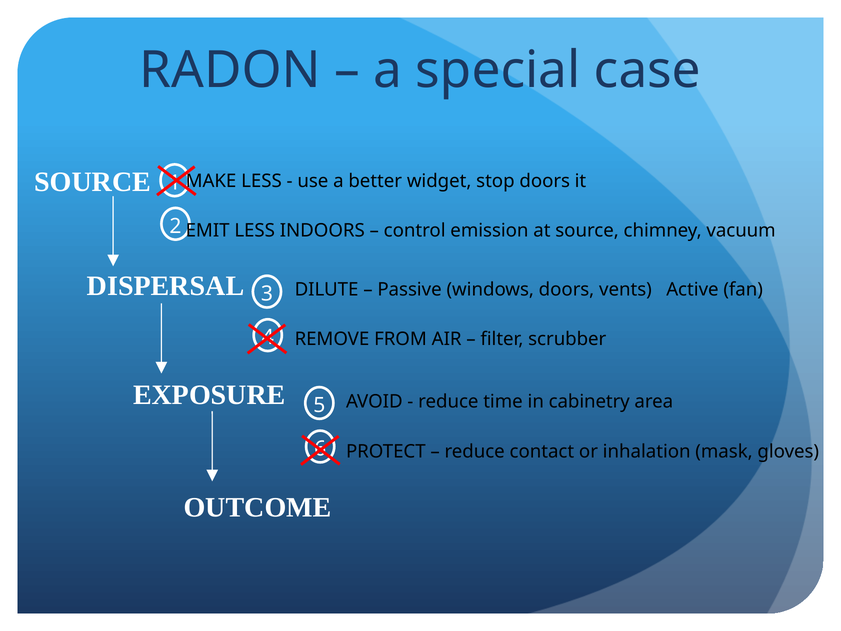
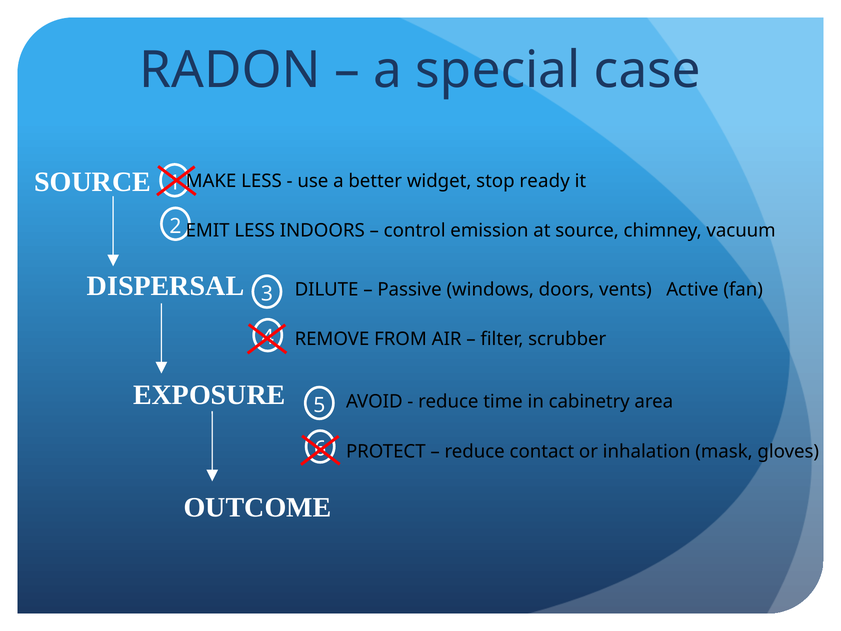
stop doors: doors -> ready (545, 181)
